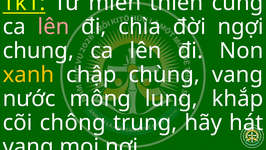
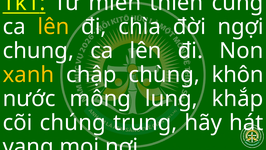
lên colour: pink -> yellow (53, 27)
chùng vang: vang -> khôn (238, 75)
chông: chông -> chúng (73, 123)
